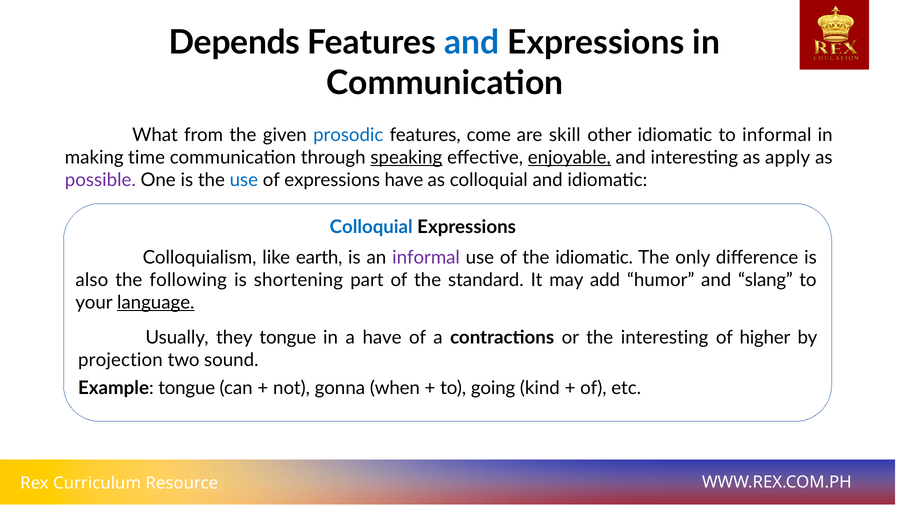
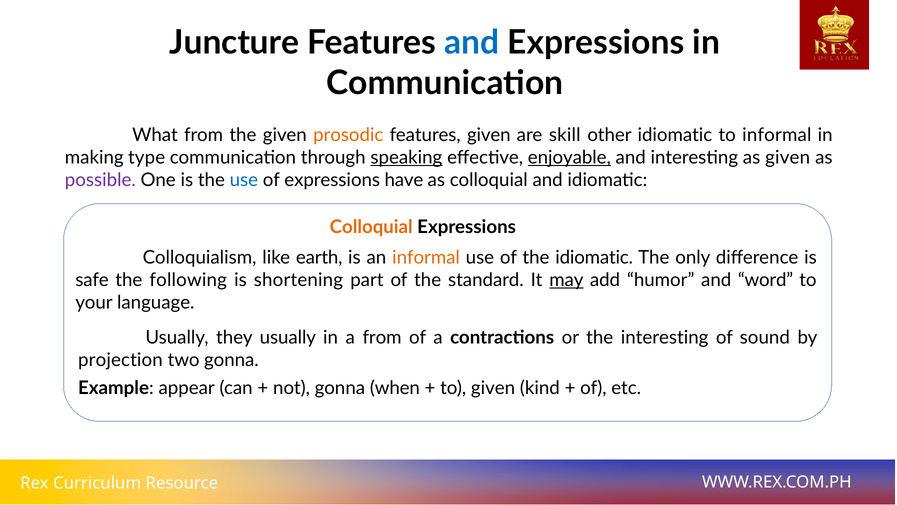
Depends: Depends -> Juncture (234, 43)
prosodic colour: blue -> orange (348, 135)
features come: come -> given (489, 135)
time: time -> type (147, 157)
as apply: apply -> given (788, 157)
Colloquial colour: blue -> orange (371, 227)
informal colour: purple -> orange (426, 257)
also: also -> safe (92, 280)
may underline: none -> present (566, 280)
slang: slang -> word (766, 280)
language underline: present -> none (156, 302)
they tongue: tongue -> usually (288, 337)
a have: have -> from (382, 337)
higher: higher -> sound (765, 337)
two sound: sound -> gonna (231, 360)
Example tongue: tongue -> appear (187, 387)
to going: going -> given (493, 387)
